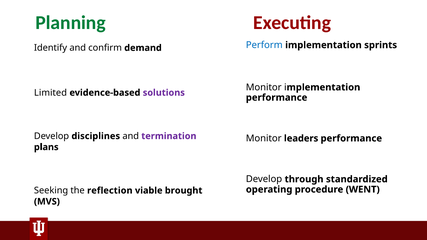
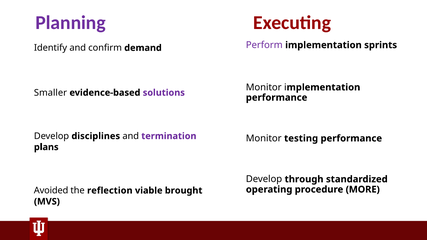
Planning colour: green -> purple (71, 23)
Perform colour: blue -> purple (264, 45)
Limited: Limited -> Smaller (50, 93)
leaders: leaders -> testing (301, 138)
WENT: WENT -> MORE (363, 190)
Seeking: Seeking -> Avoided (51, 191)
